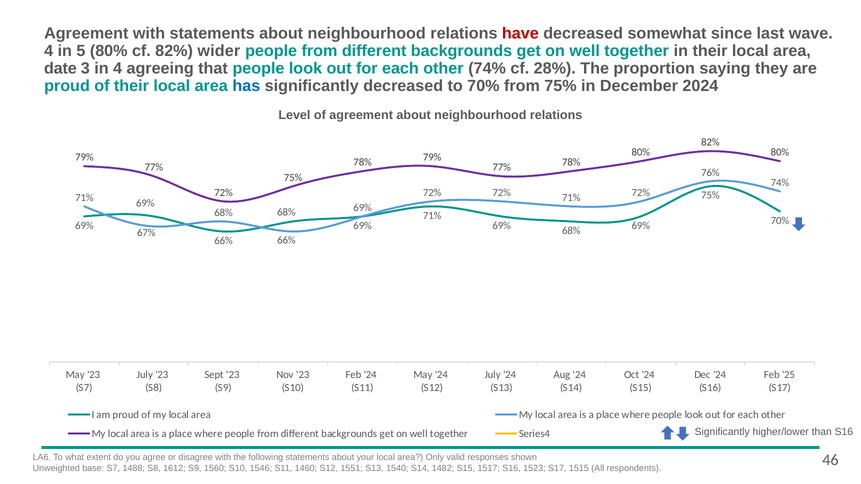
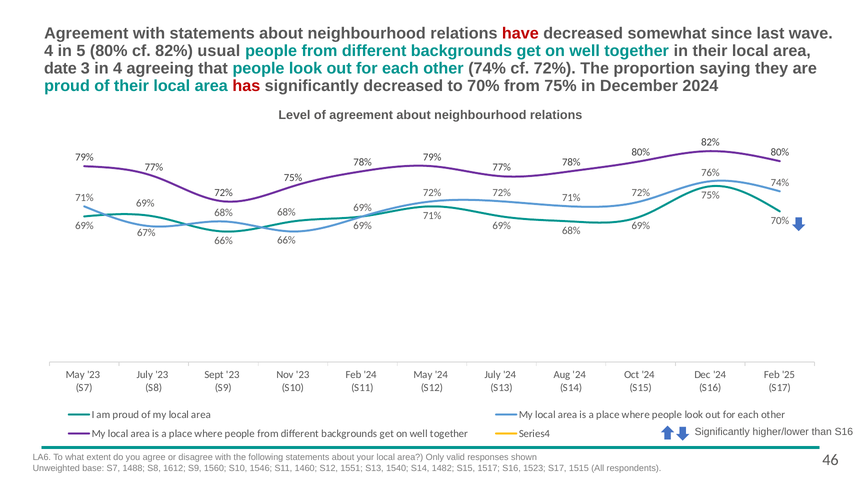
wider: wider -> usual (219, 51)
cf 28%: 28% -> 72% (555, 68)
has colour: blue -> red (246, 86)
